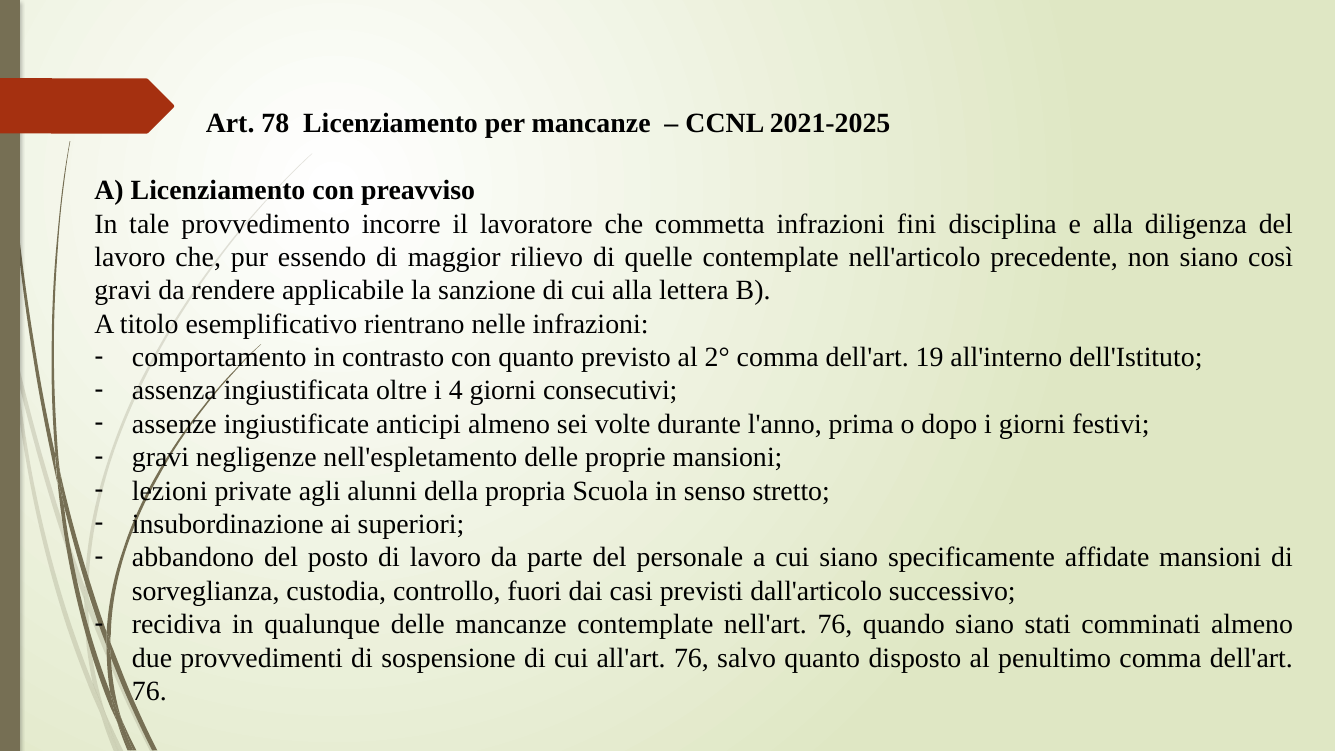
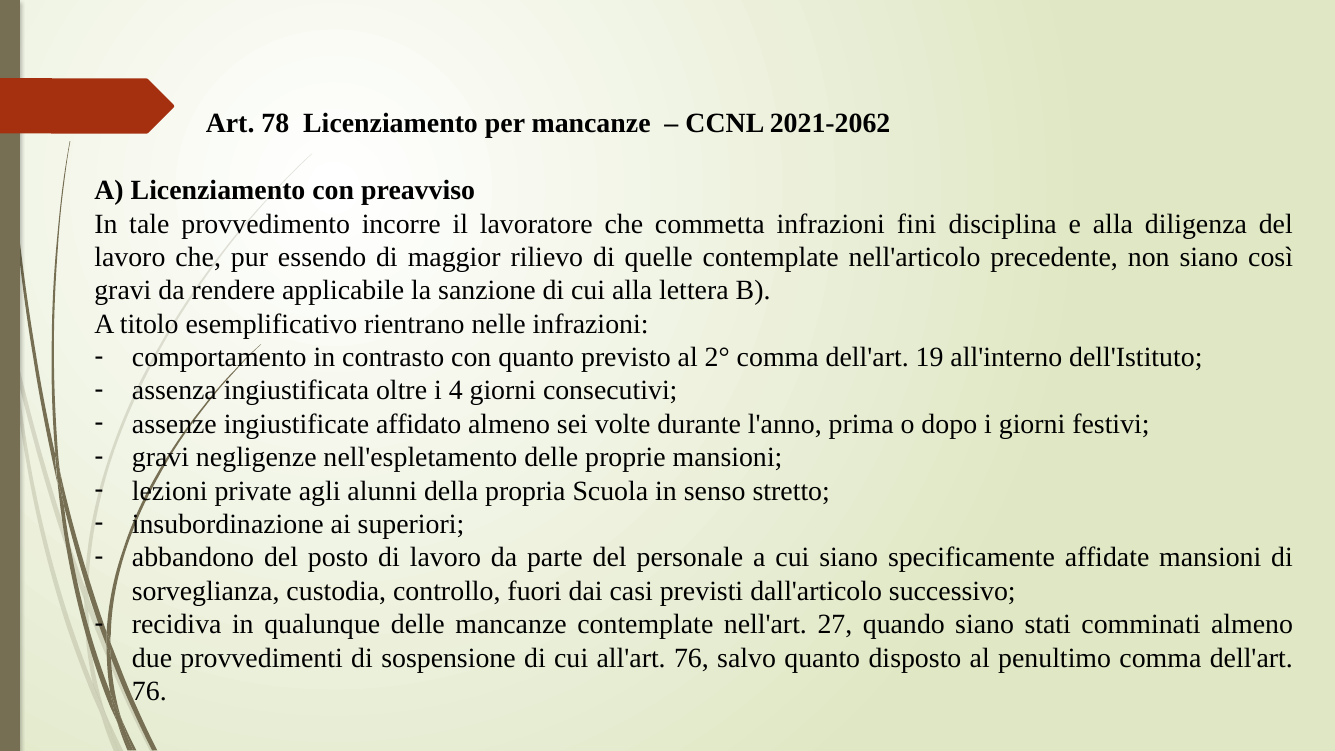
2021-2025: 2021-2025 -> 2021-2062 (830, 124)
anticipi: anticipi -> affidato (419, 424)
nell'art 76: 76 -> 27 (835, 624)
